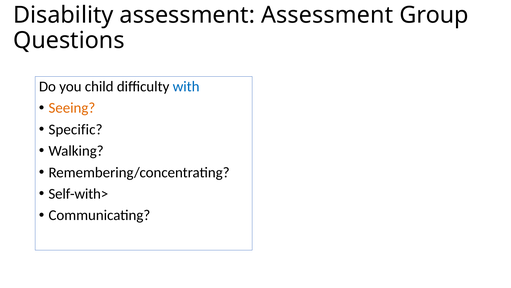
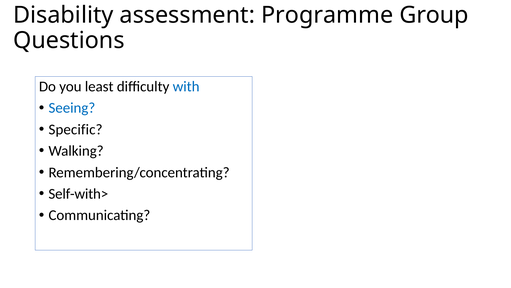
assessment Assessment: Assessment -> Programme (327, 15)
child: child -> least (99, 86)
Seeing colour: orange -> blue (72, 108)
